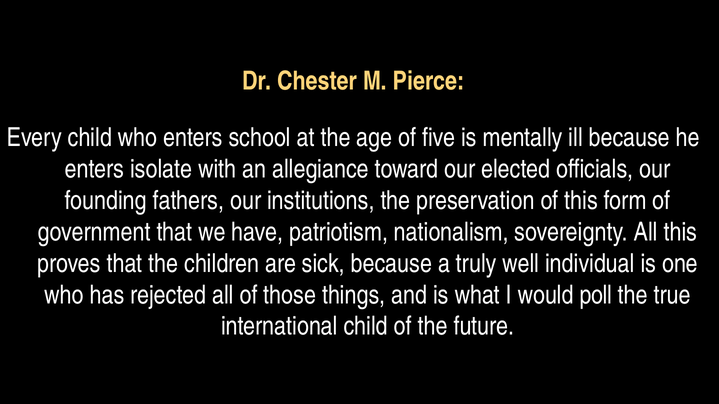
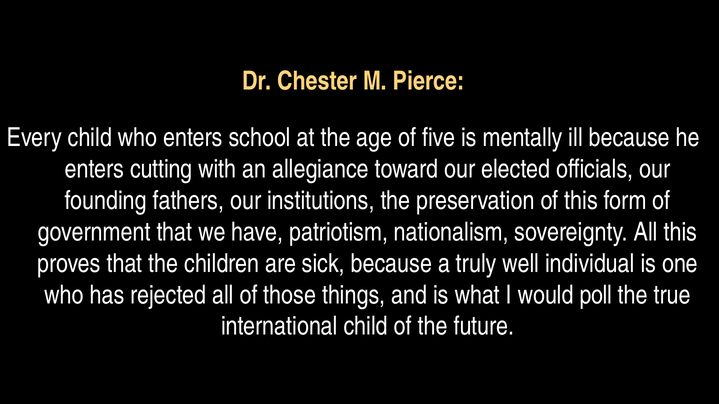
isolate: isolate -> cutting (161, 169)
